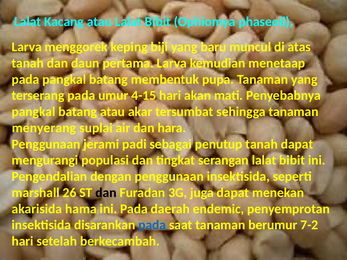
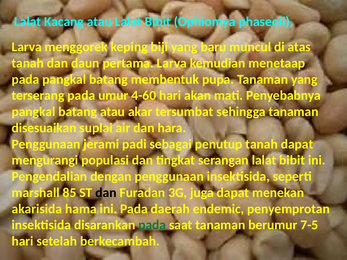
4-15: 4-15 -> 4-60 (144, 96)
menyerang: menyerang -> disesuaikan (44, 128)
26: 26 -> 85 (70, 193)
pada colour: blue -> green (152, 225)
7-2: 7-2 -> 7-5 (309, 225)
